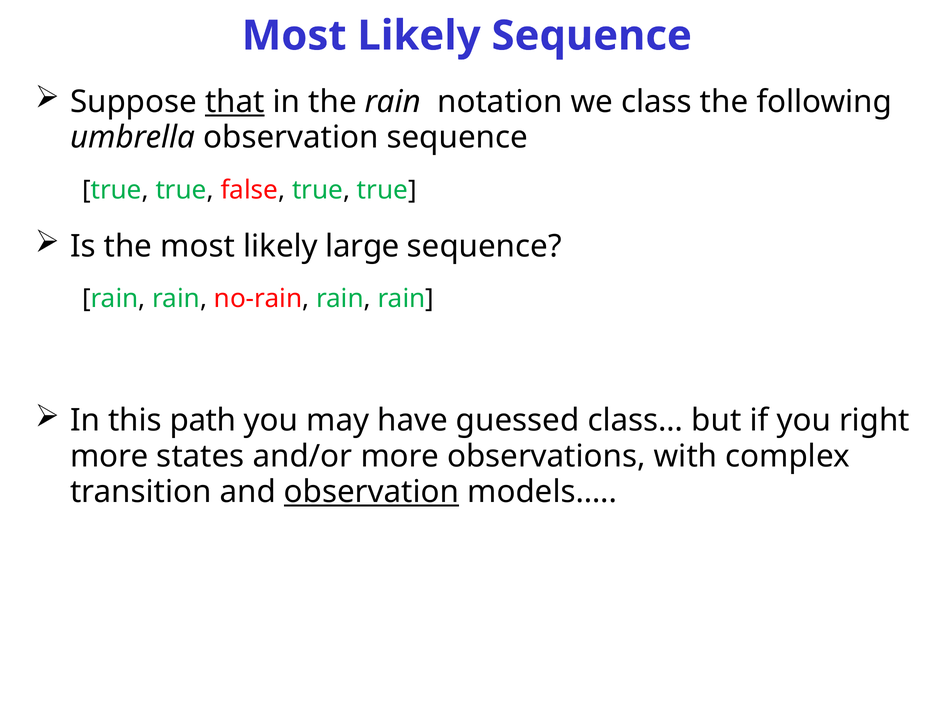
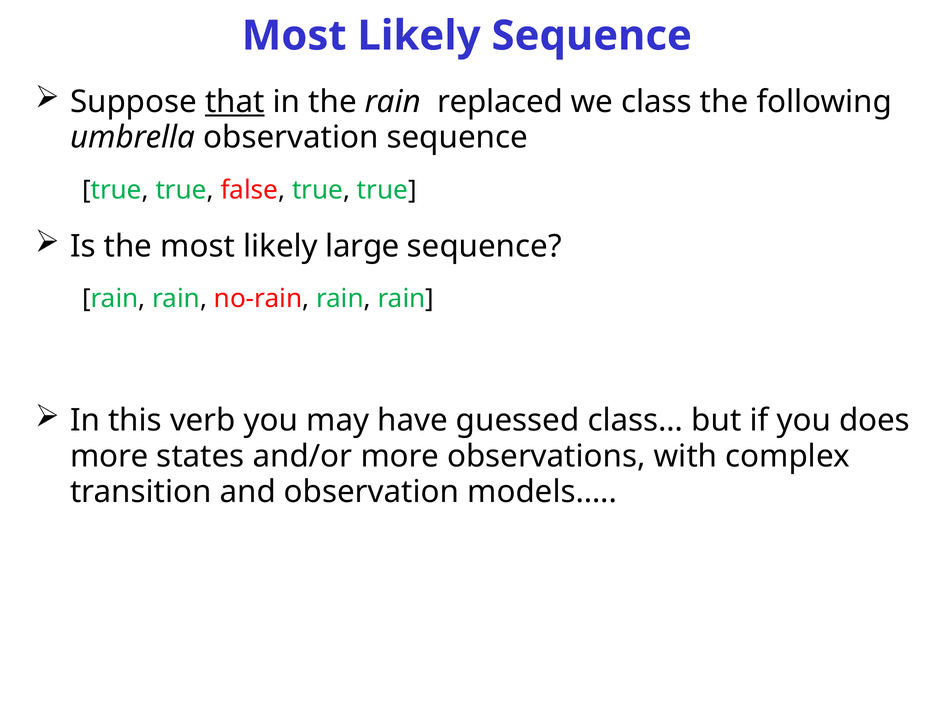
notation: notation -> replaced (500, 102)
path: path -> verb (203, 420)
right: right -> does (874, 420)
observation underline: present -> none (372, 492)
